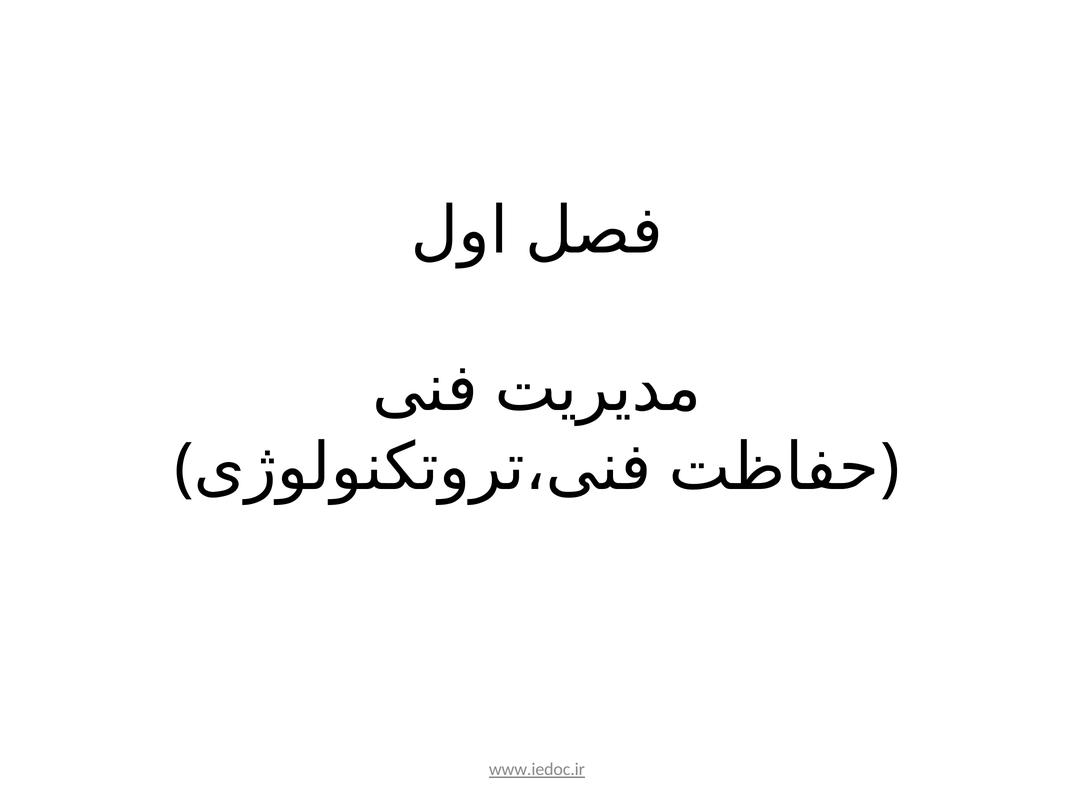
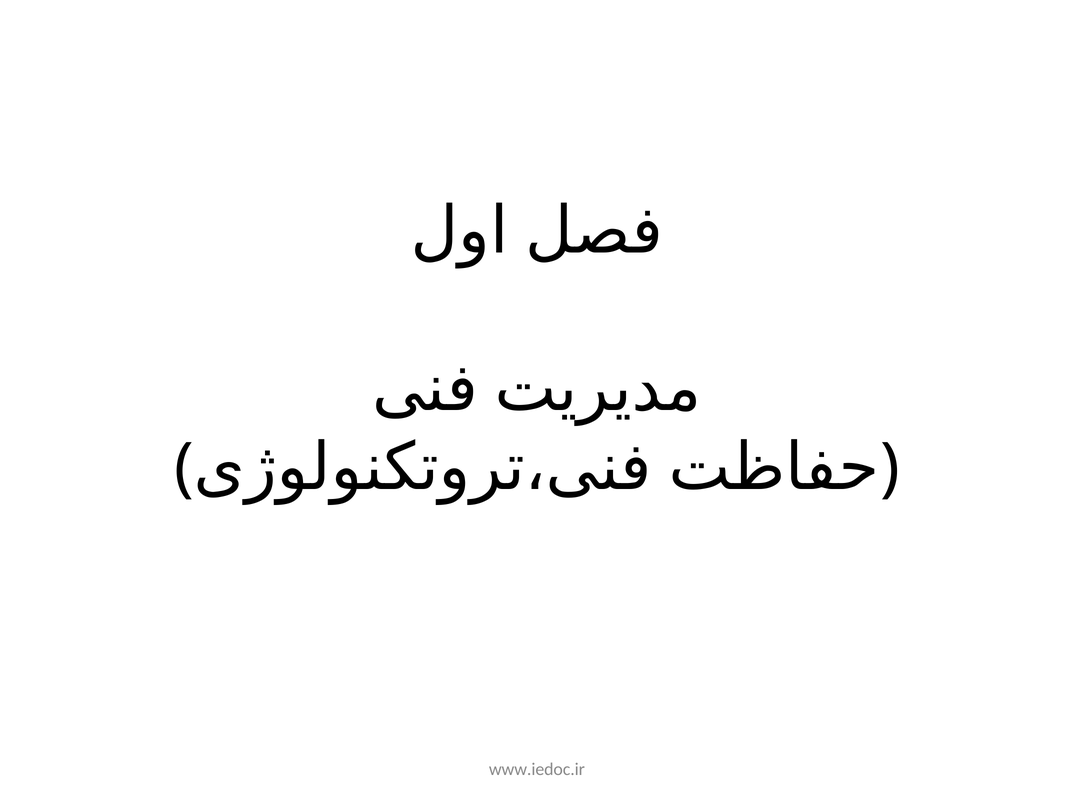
www.iedoc.ir underline: present -> none (537, 769)
